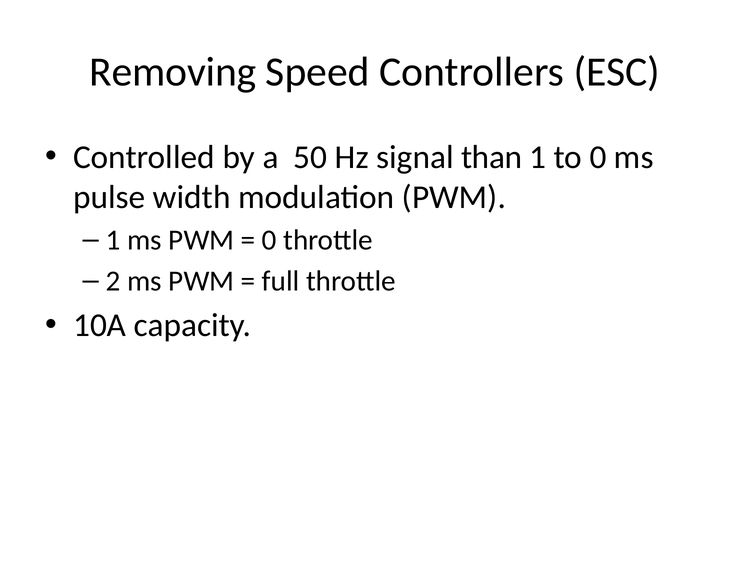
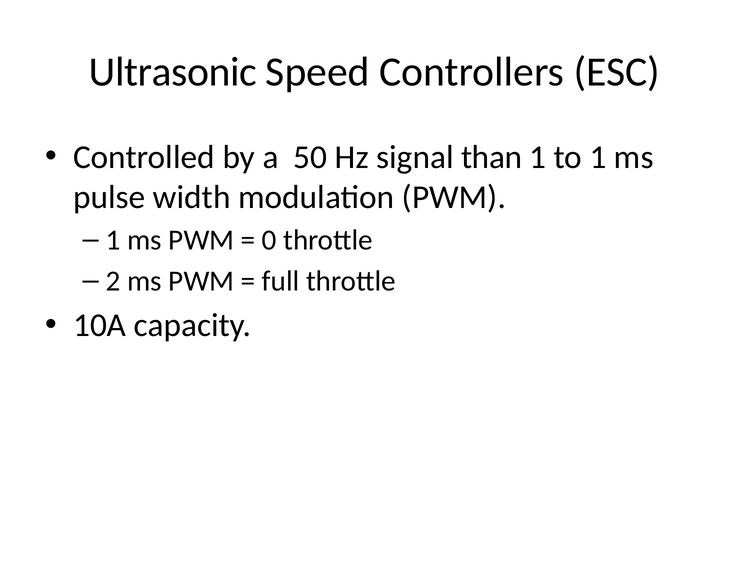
Removing: Removing -> Ultrasonic (173, 72)
to 0: 0 -> 1 (598, 157)
